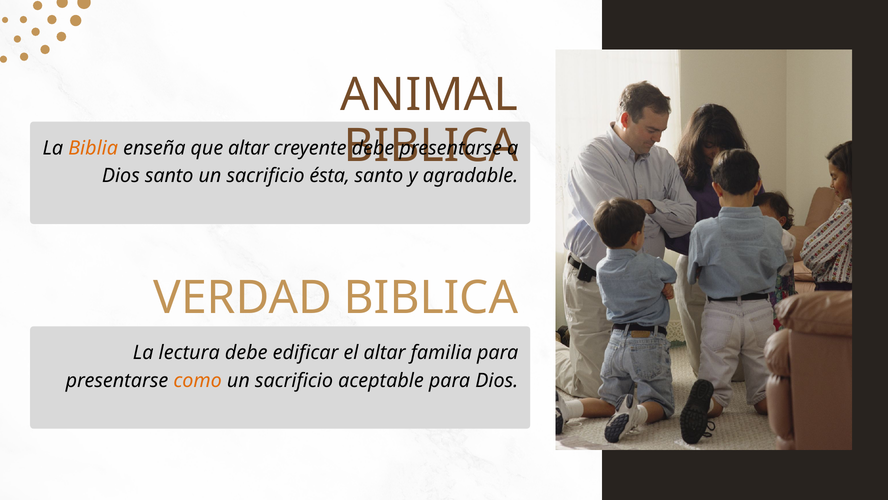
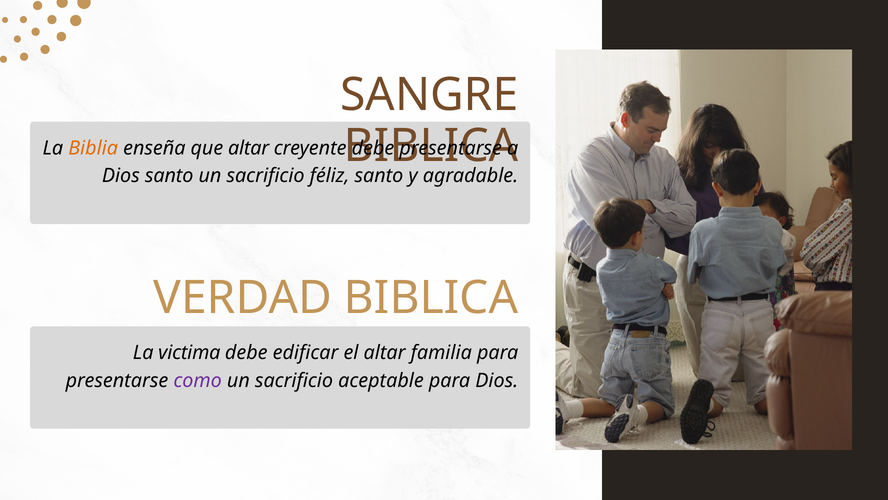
ANIMAL: ANIMAL -> SANGRE (429, 95)
ésta: ésta -> féliz (330, 176)
lectura: lectura -> victima (189, 353)
como colour: orange -> purple (198, 380)
